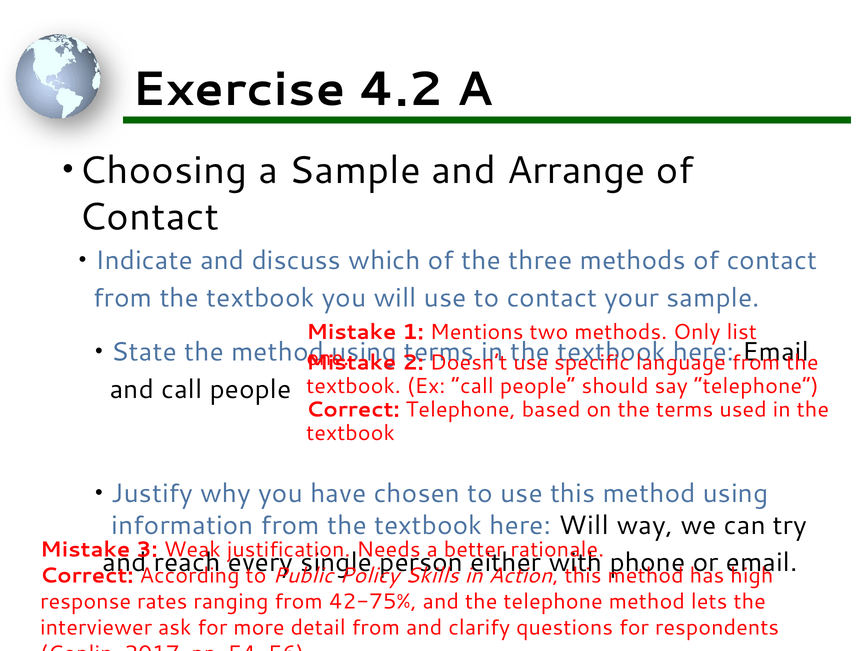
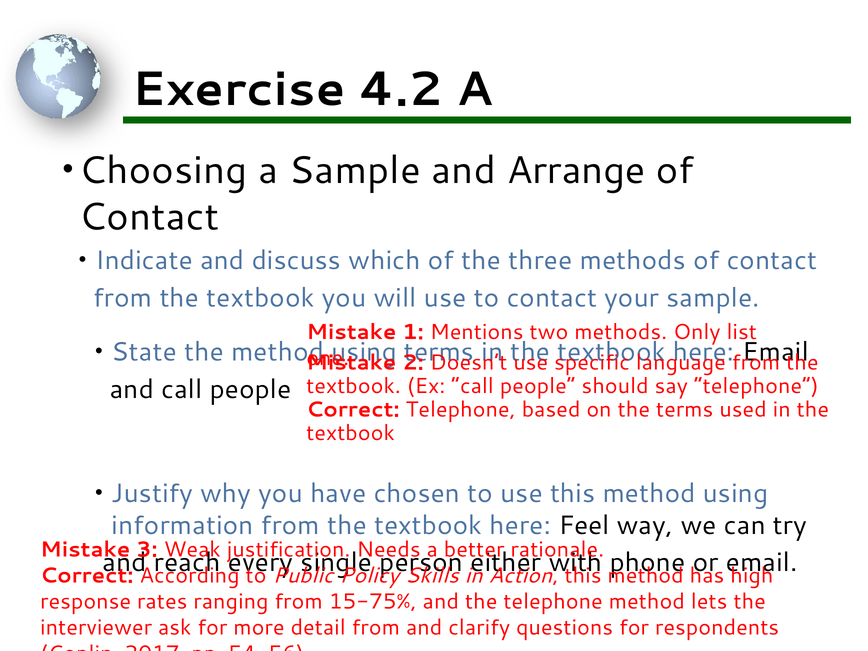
here Will: Will -> Feel (584, 525)
42-75%: 42-75% -> 15-75% (373, 601)
